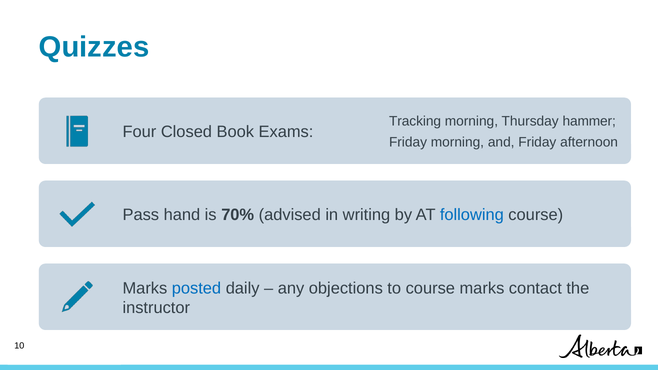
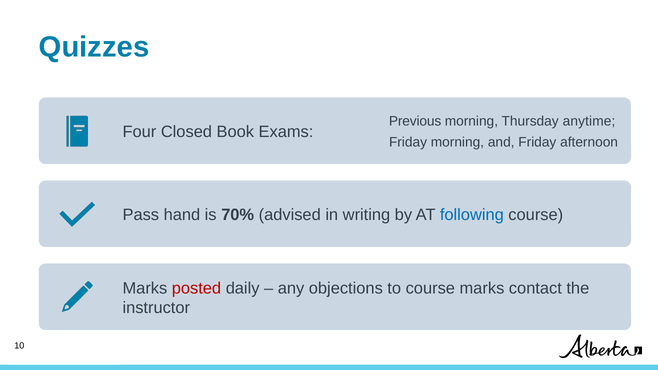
Tracking: Tracking -> Previous (415, 121)
hammer: hammer -> anytime (589, 121)
posted colour: blue -> red (196, 288)
